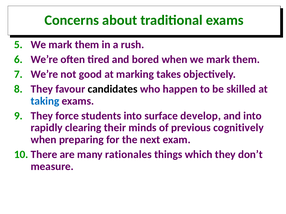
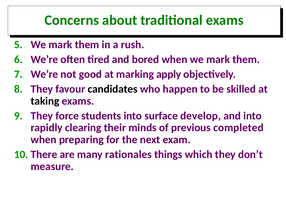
takes: takes -> apply (169, 74)
taking colour: blue -> black (45, 101)
cognitively: cognitively -> completed (238, 128)
